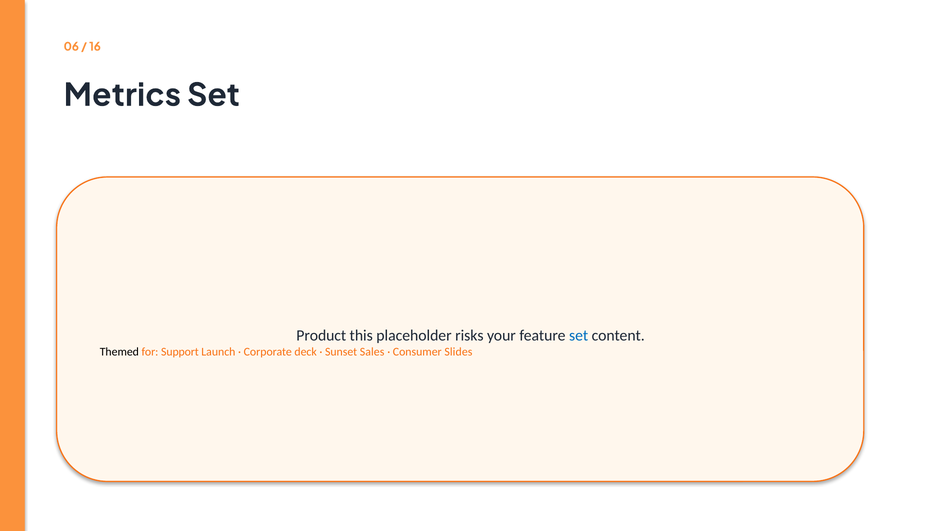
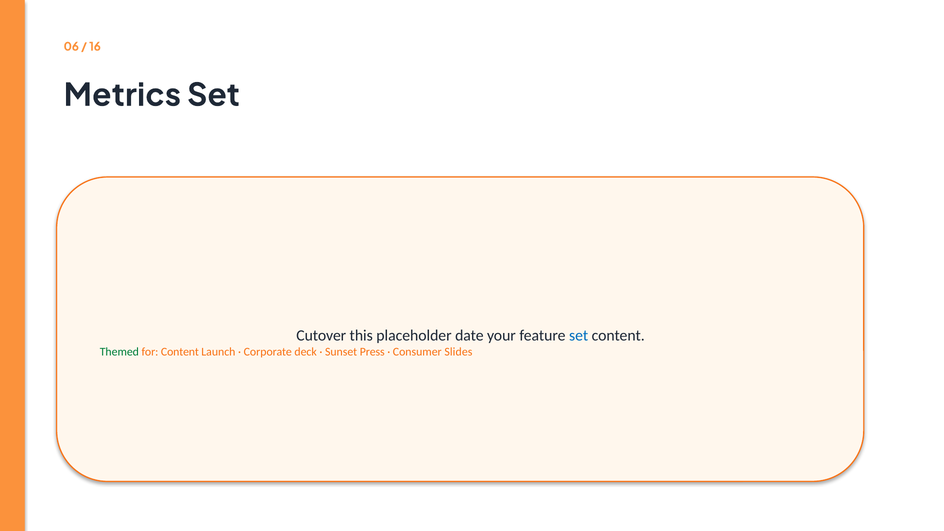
Product: Product -> Cutover (321, 336)
risks: risks -> date (469, 336)
Themed colour: black -> green (119, 352)
for Support: Support -> Content (180, 352)
Sales: Sales -> Press (372, 352)
